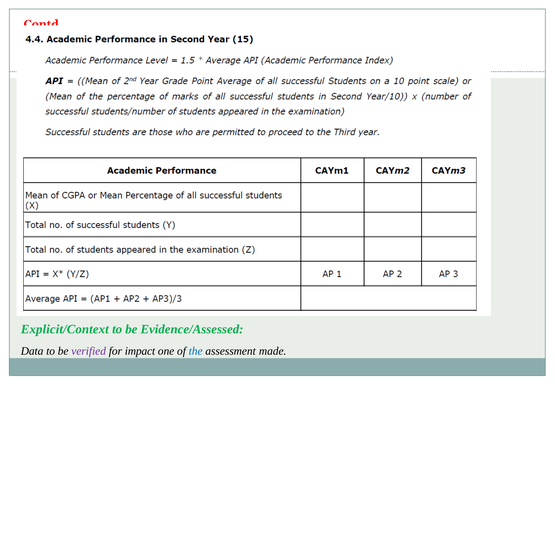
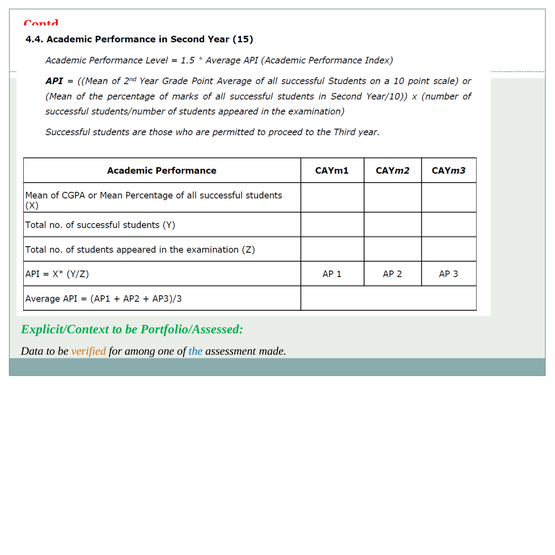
Evidence/Assessed: Evidence/Assessed -> Portfolio/Assessed (192, 329)
verified colour: purple -> orange (89, 351)
impact: impact -> among (140, 351)
